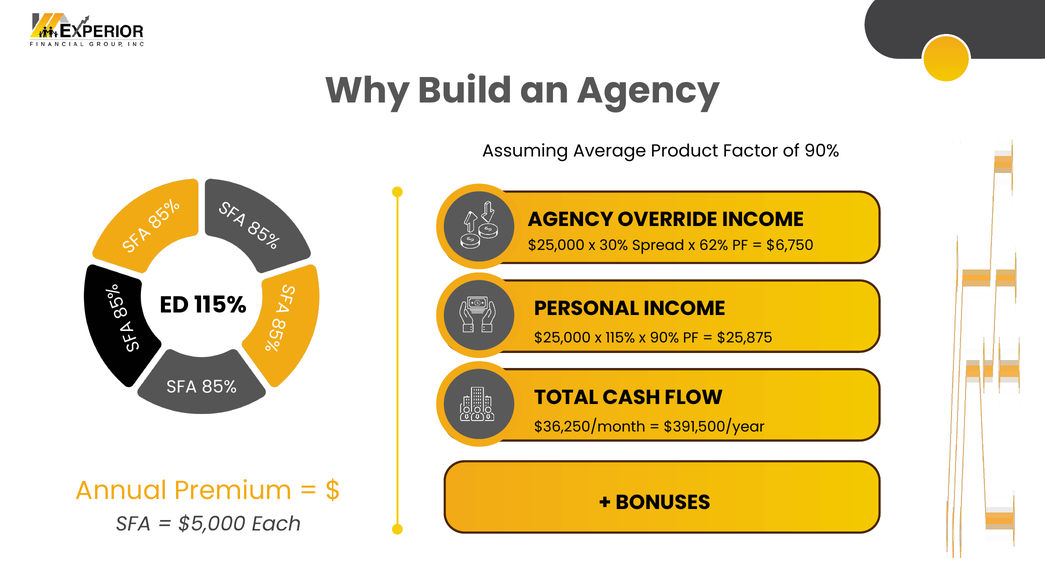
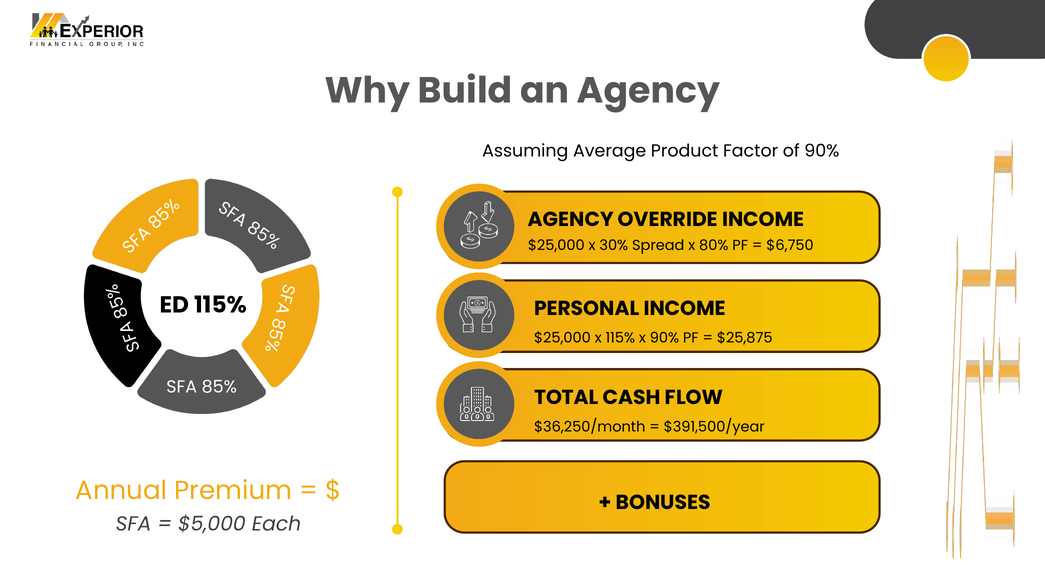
62%: 62% -> 80% (714, 245)
